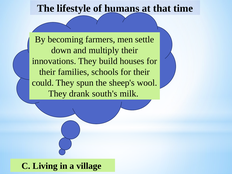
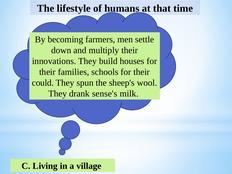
south's: south's -> sense's (105, 94)
